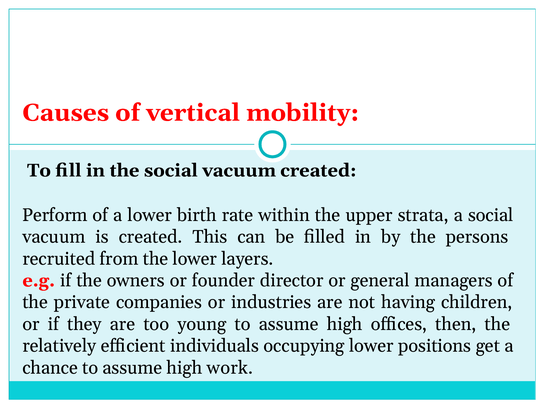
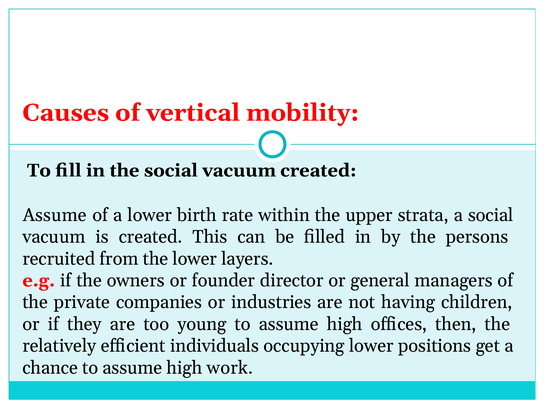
Perform: Perform -> Assume (55, 215)
